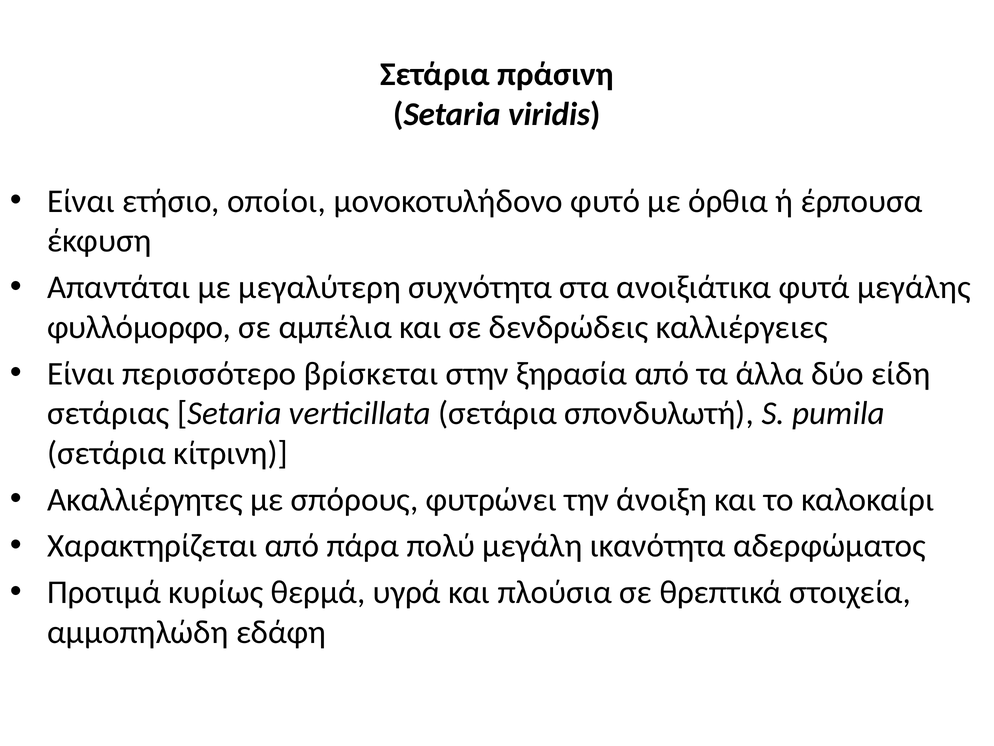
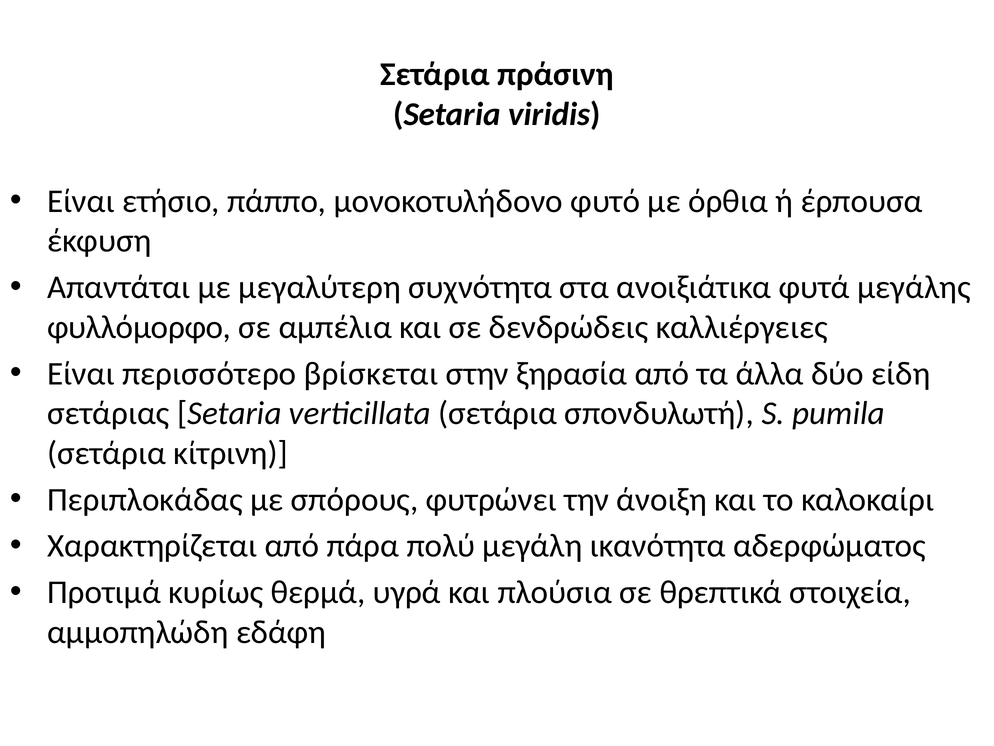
οποίοι: οποίοι -> πάππο (277, 201)
Ακαλλιέργητες: Ακαλλιέργητες -> Περιπλοκάδας (145, 499)
